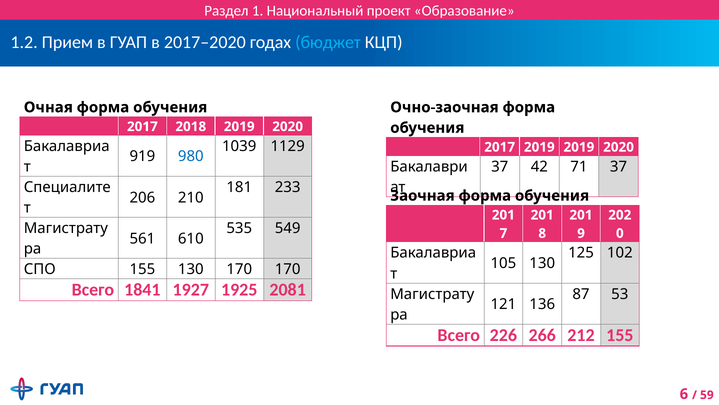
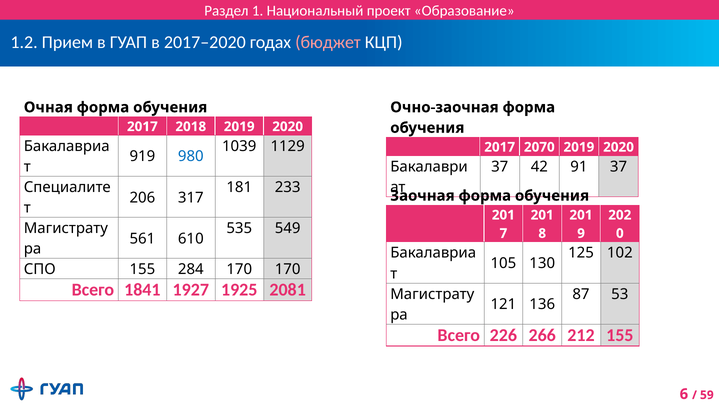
бюджет colour: light blue -> pink (328, 42)
2017 2019: 2019 -> 2070 (539, 147)
71: 71 -> 91 (579, 167)
210: 210 -> 317 (191, 197)
155 130: 130 -> 284 (191, 269)
